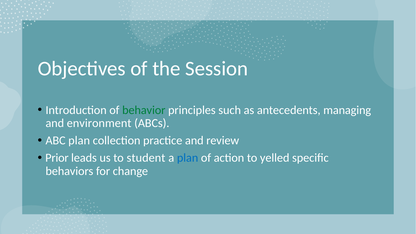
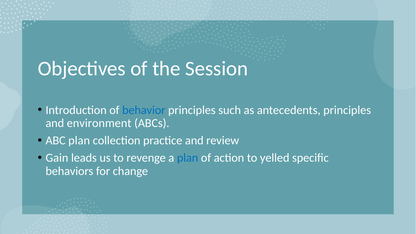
behavior colour: green -> blue (144, 110)
antecedents managing: managing -> principles (347, 110)
Prior: Prior -> Gain (57, 158)
student: student -> revenge (146, 158)
